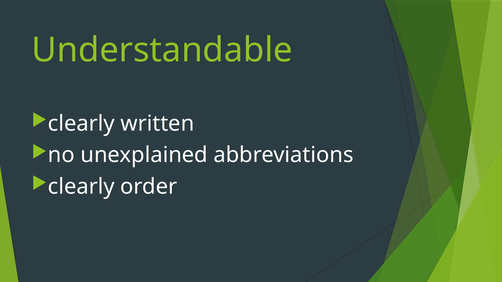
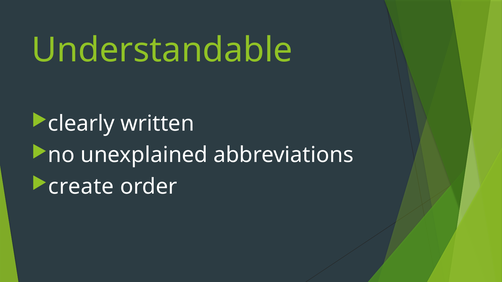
clearly: clearly -> create (81, 187)
